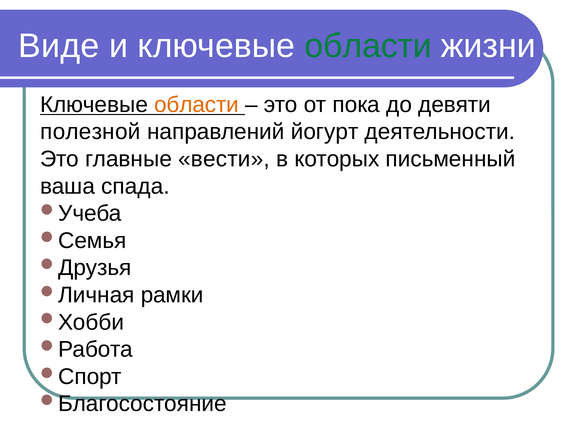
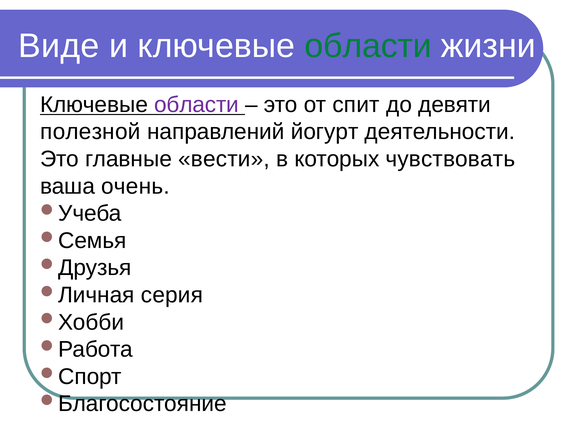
области colour: orange -> purple (197, 104)
пока: пока -> спит (356, 104)
письменный: письменный -> чувствовать (450, 159)
спада: спада -> очень (135, 186)
рамки: рамки -> серия (172, 295)
